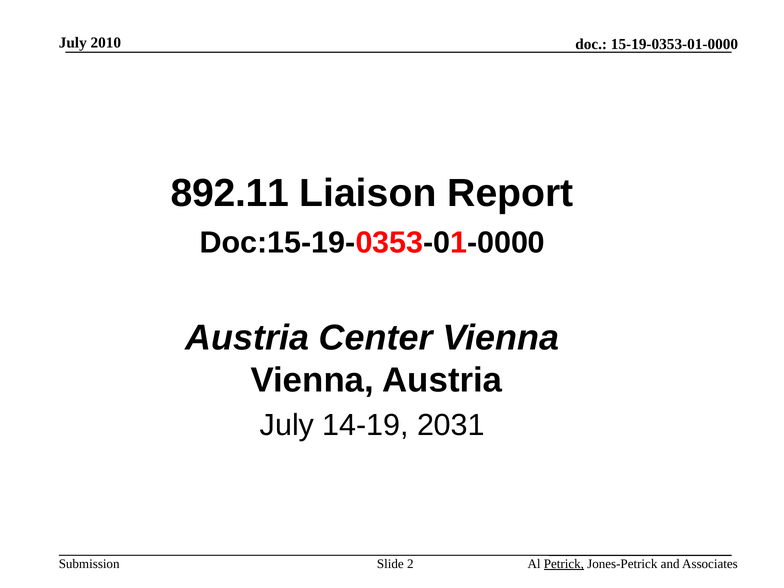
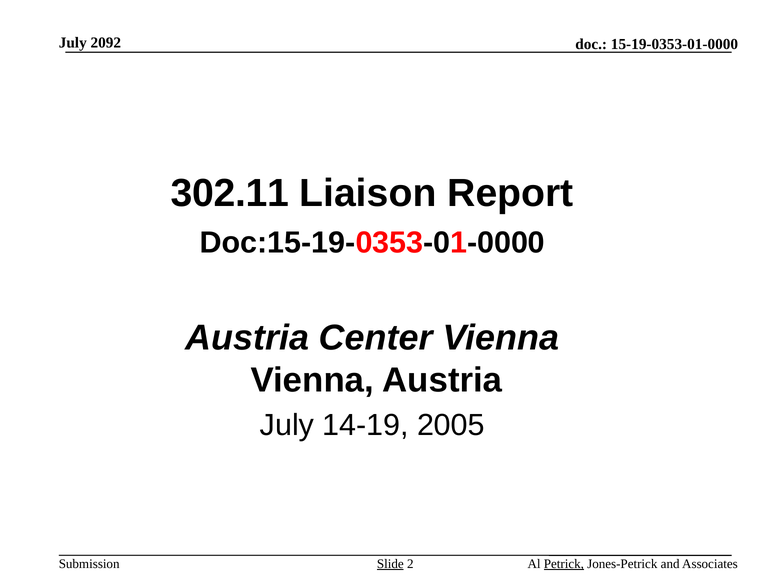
2010: 2010 -> 2092 (106, 43)
892.11: 892.11 -> 302.11 (230, 194)
2031: 2031 -> 2005 (451, 425)
Slide underline: none -> present (390, 564)
